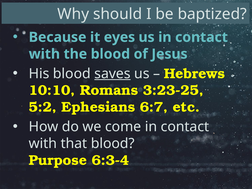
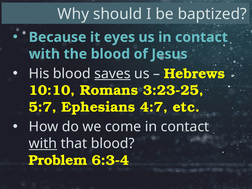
5:2: 5:2 -> 5:7 (43, 107)
6:7: 6:7 -> 4:7 (154, 107)
with underline: none -> present (43, 144)
Purpose: Purpose -> Problem (58, 160)
